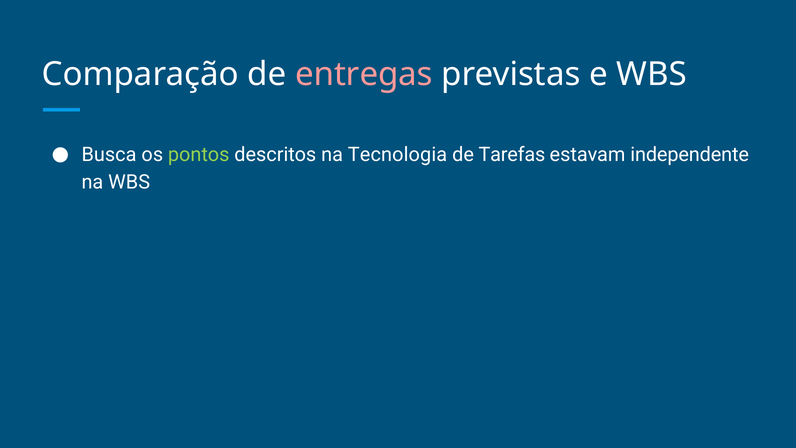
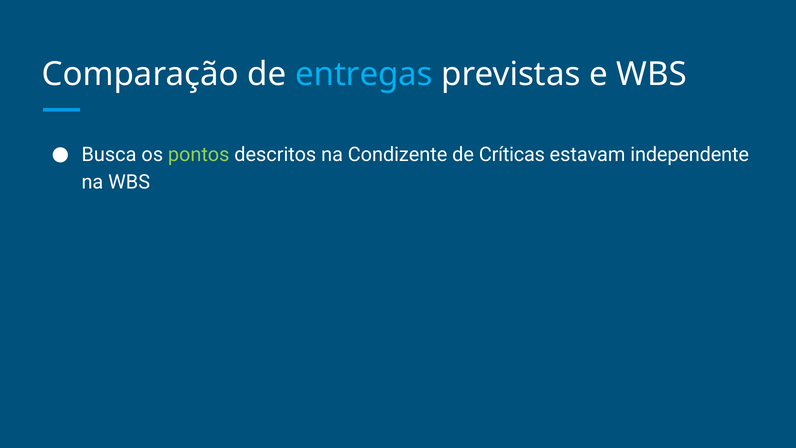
entregas colour: pink -> light blue (364, 74)
Tecnologia: Tecnologia -> Condizente (398, 155)
Tarefas: Tarefas -> Críticas (512, 155)
